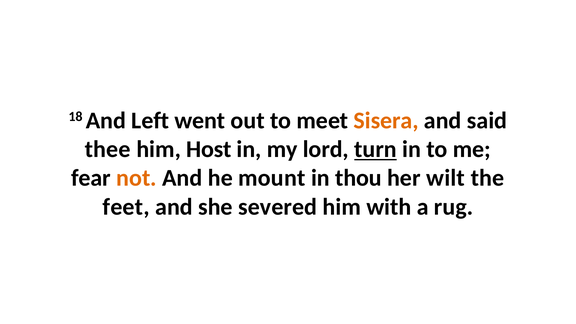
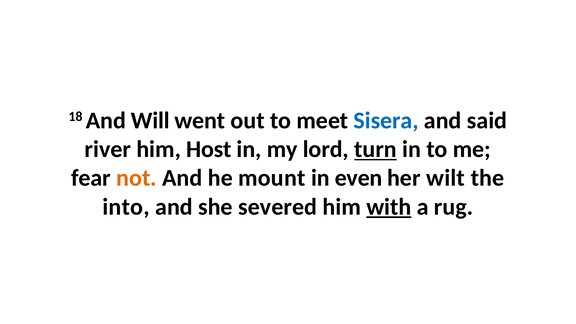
Left: Left -> Will (150, 120)
Sisera colour: orange -> blue (386, 120)
thee: thee -> river (108, 149)
thou: thou -> even (359, 178)
feet: feet -> into (126, 207)
with underline: none -> present (389, 207)
